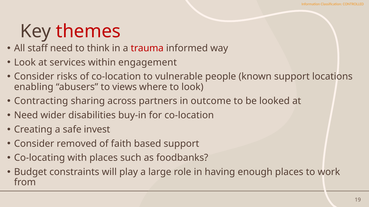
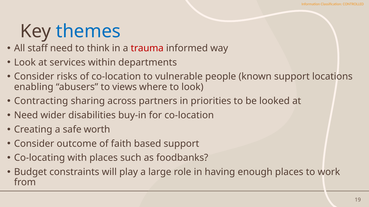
themes colour: red -> blue (88, 31)
engagement: engagement -> departments (148, 63)
outcome: outcome -> priorities (211, 101)
invest: invest -> worth (97, 130)
removed: removed -> outcome (77, 144)
